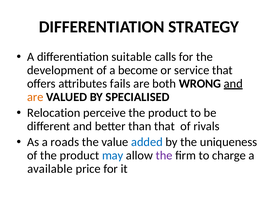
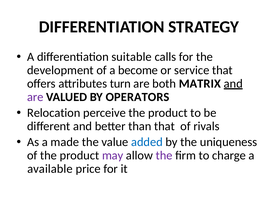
fails: fails -> turn (120, 83)
WRONG: WRONG -> MATRIX (200, 83)
are colour: orange -> purple (35, 97)
SPECIALISED: SPECIALISED -> OPERATORS (138, 97)
roads: roads -> made (65, 142)
may colour: blue -> purple (113, 155)
